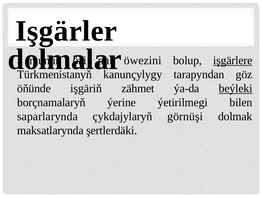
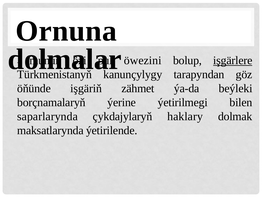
Işgärler: Işgärler -> Ornuna (66, 31)
beýleki underline: present -> none (236, 88)
görnüşi: görnüşi -> haklary (185, 116)
şertlerdäki: şertlerdäki -> ýetirilende (112, 130)
